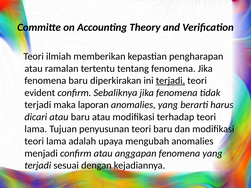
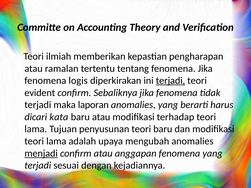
fenomena baru: baru -> logis (78, 81)
dicari atau: atau -> kata (59, 117)
menjadi underline: none -> present (41, 154)
